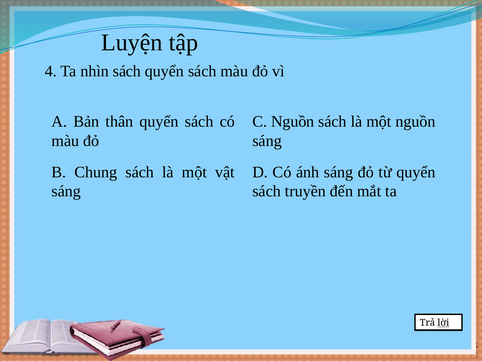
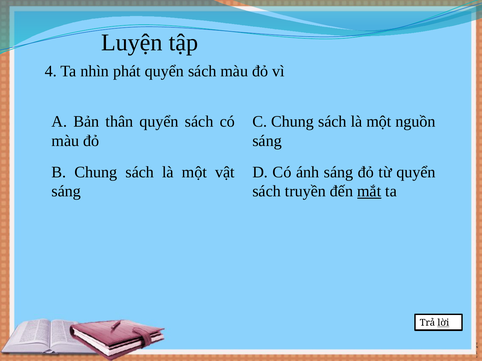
nhìn sách: sách -> phát (127, 71)
C Nguồn: Nguồn -> Chung (293, 122)
mắt underline: none -> present (369, 192)
